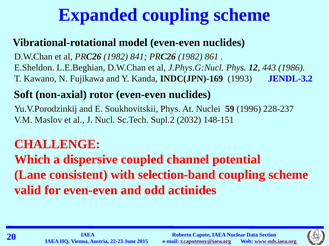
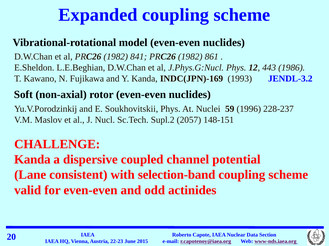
2032: 2032 -> 2057 (189, 120)
Which: Which -> Kanda (32, 160)
